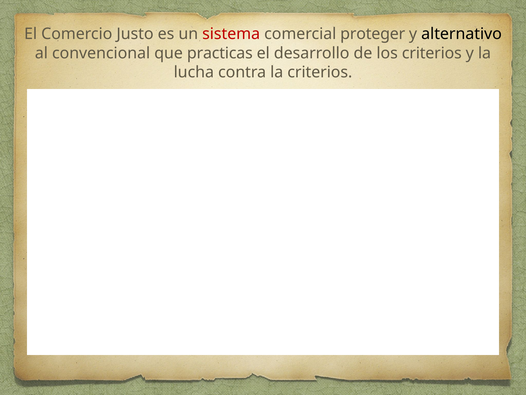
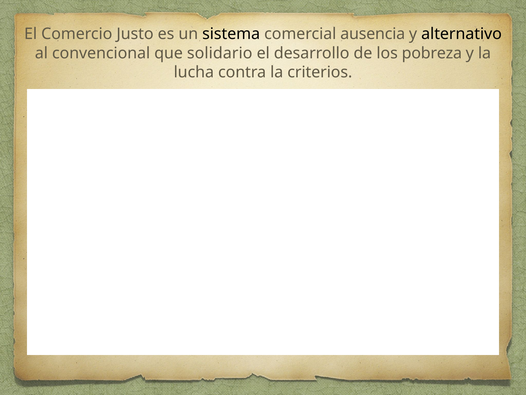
sistema colour: red -> black (231, 34)
proteger: proteger -> ausencia (373, 34)
practicas: practicas -> solidario (220, 53)
los criterios: criterios -> pobreza (432, 53)
